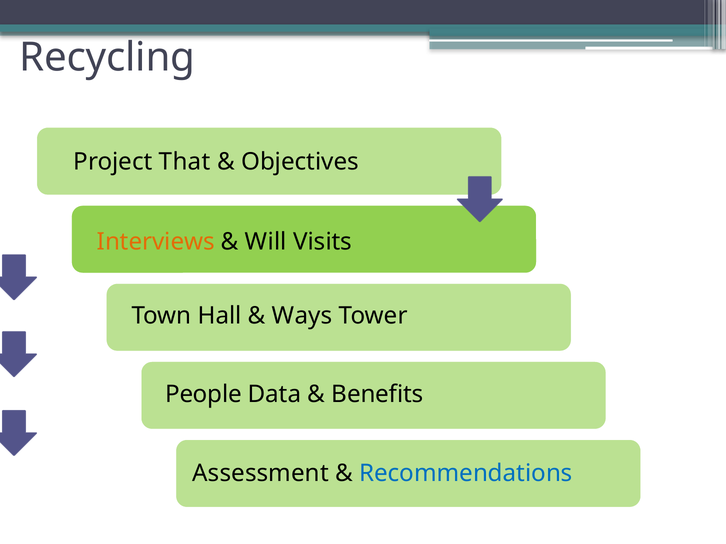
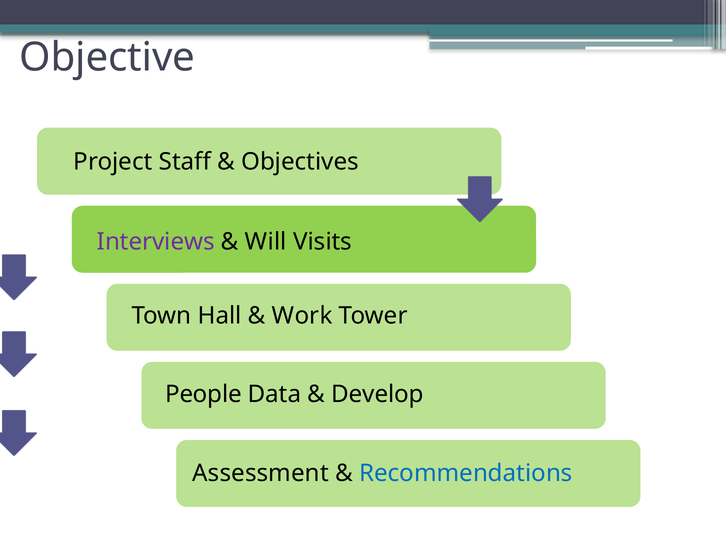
Recycling: Recycling -> Objective (107, 57)
That: That -> Staff (185, 162)
Interviews colour: orange -> purple (156, 242)
Ways: Ways -> Work (302, 316)
Benefits: Benefits -> Develop (378, 395)
